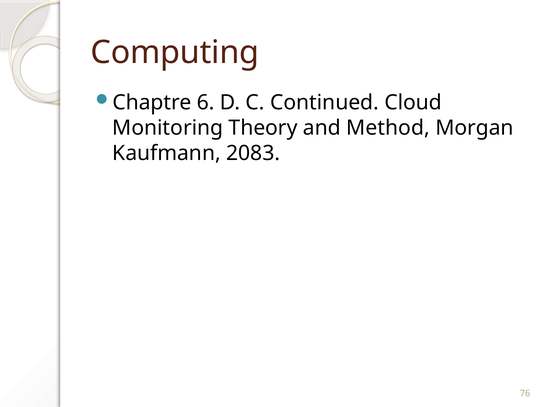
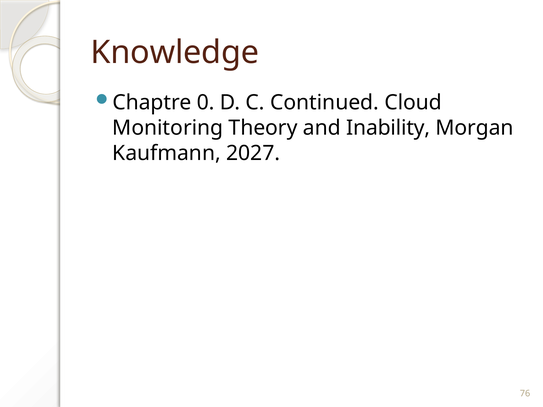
Computing: Computing -> Knowledge (175, 53)
6: 6 -> 0 (206, 103)
Method: Method -> Inability (388, 128)
2083: 2083 -> 2027 (253, 153)
